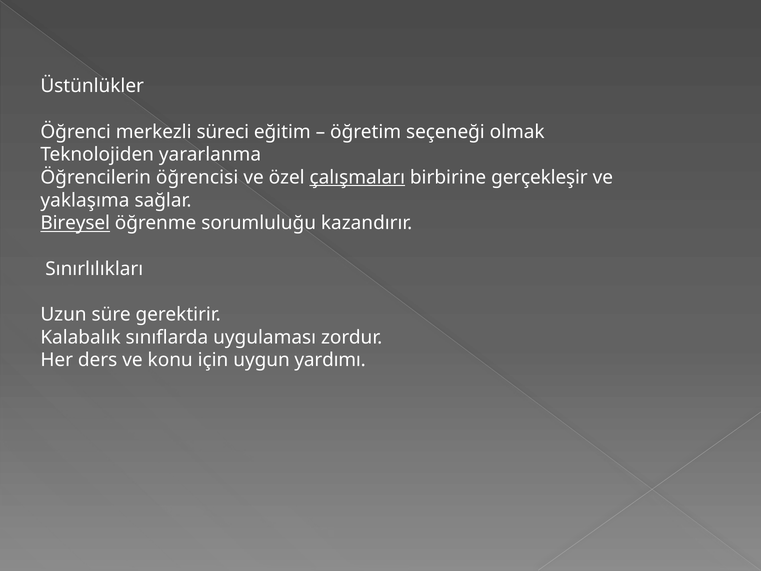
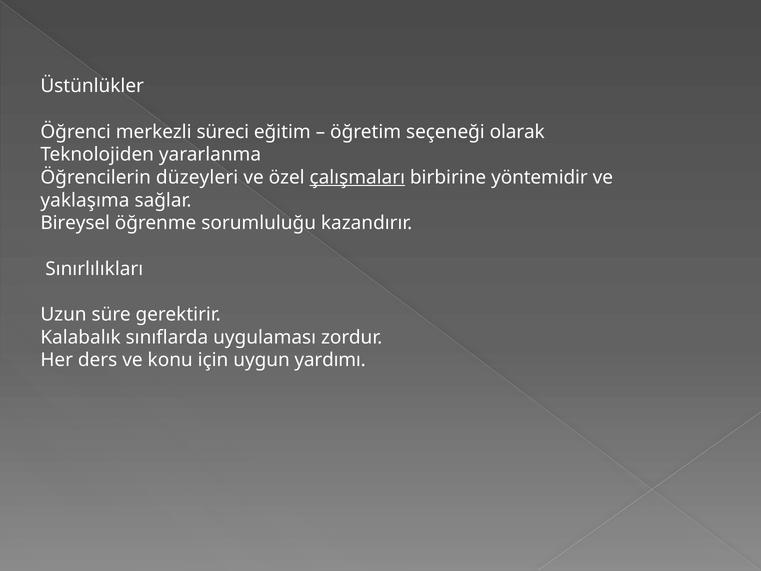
olmak: olmak -> olarak (517, 132)
öğrencisi: öğrencisi -> düzeyleri (197, 177)
gerçekleşir: gerçekleşir -> yöntemidir (539, 177)
Bireysel underline: present -> none (75, 223)
